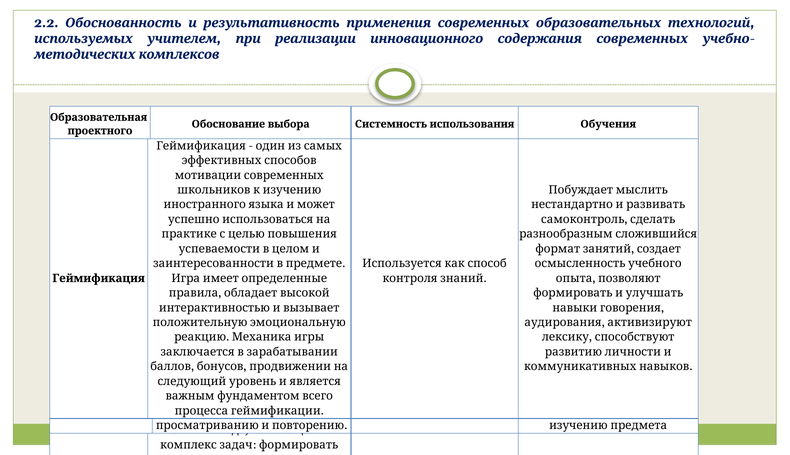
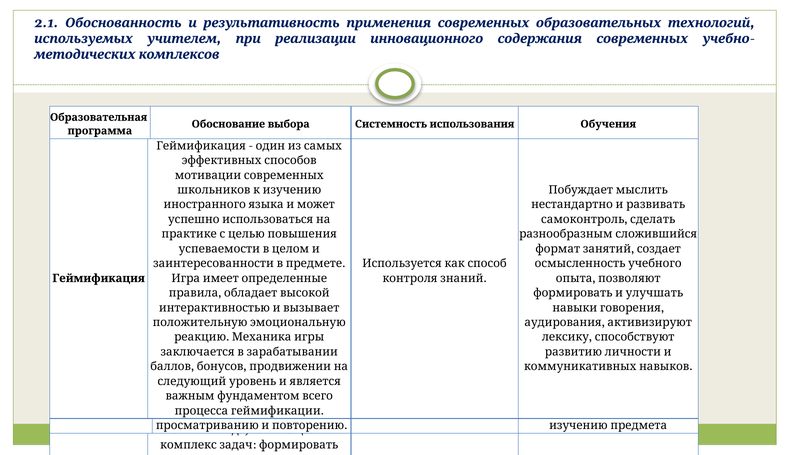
2.2: 2.2 -> 2.1 (46, 23)
проектного: проектного -> программа (100, 131)
